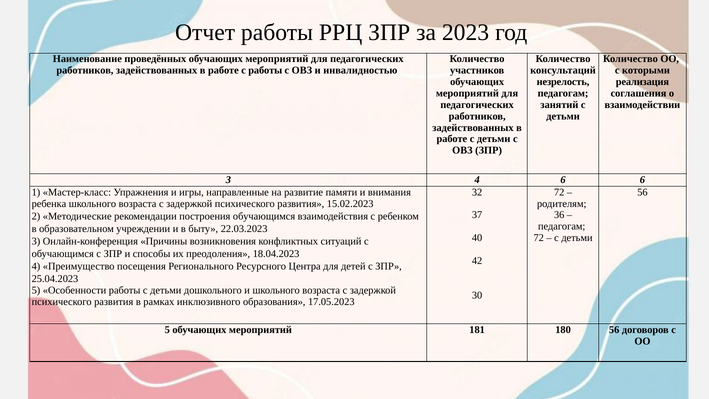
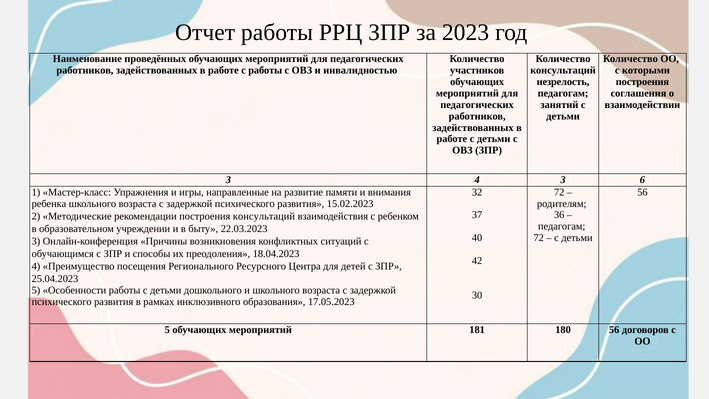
реализация: реализация -> построения (642, 82)
4 6: 6 -> 3 (563, 180)
построения обучающимся: обучающимся -> консультаций (264, 216)
